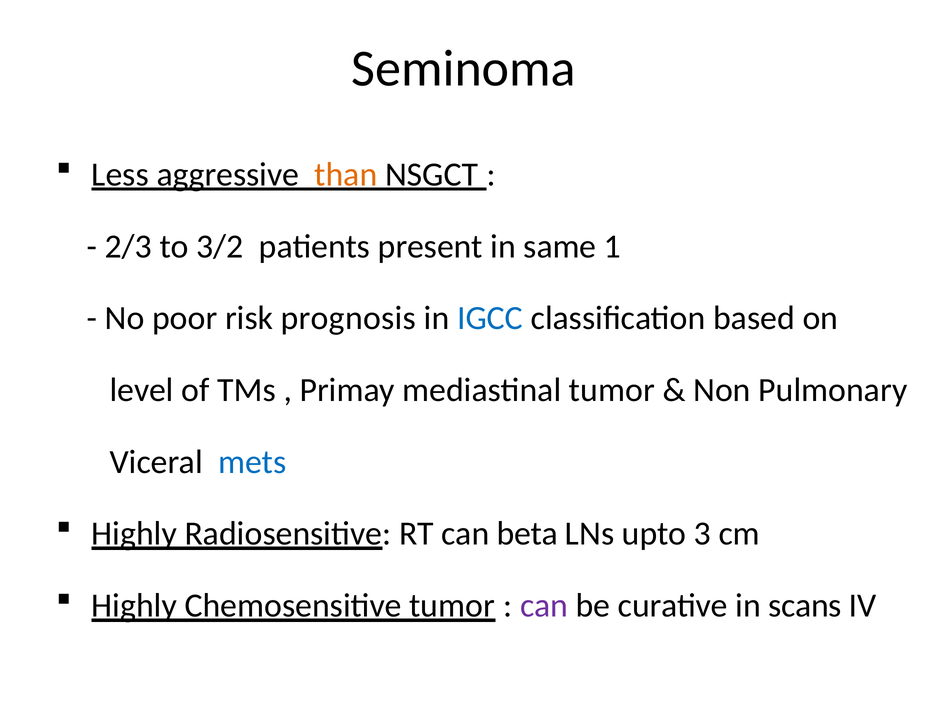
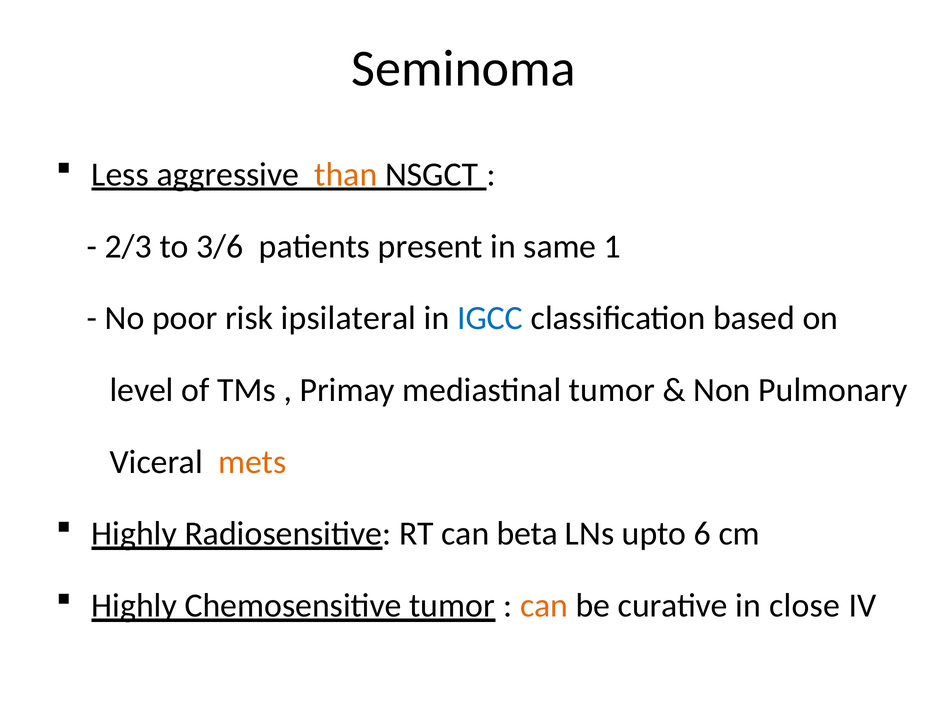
3/2: 3/2 -> 3/6 (220, 246)
prognosis: prognosis -> ipsilateral (348, 318)
mets colour: blue -> orange (252, 462)
3: 3 -> 6 (702, 534)
can colour: purple -> orange (544, 605)
scans: scans -> close (805, 605)
